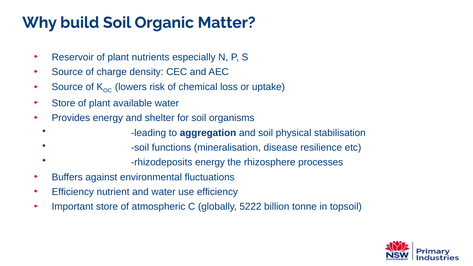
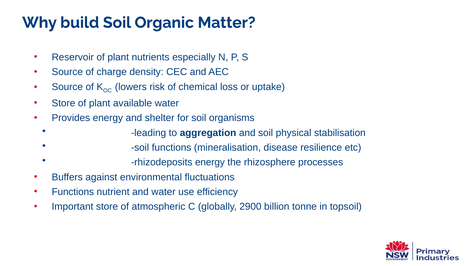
Efficiency: Efficiency -> Functions (73, 192)
5222: 5222 -> 2900 (250, 207)
